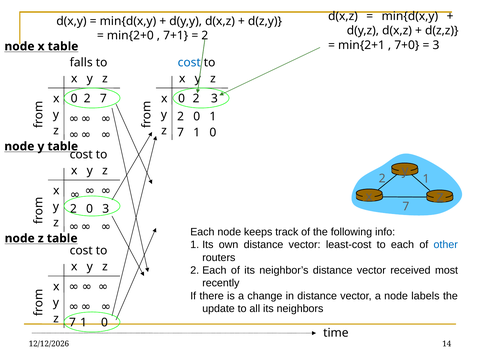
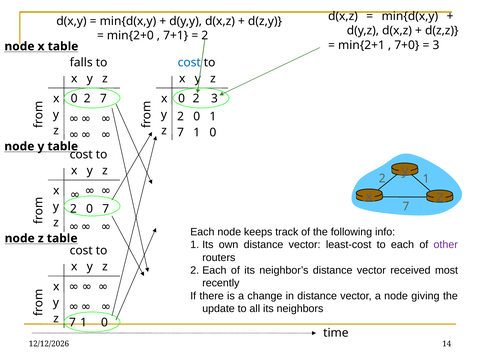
0 3: 3 -> 7 (106, 209)
other colour: blue -> purple (446, 245)
labels: labels -> giving (425, 296)
